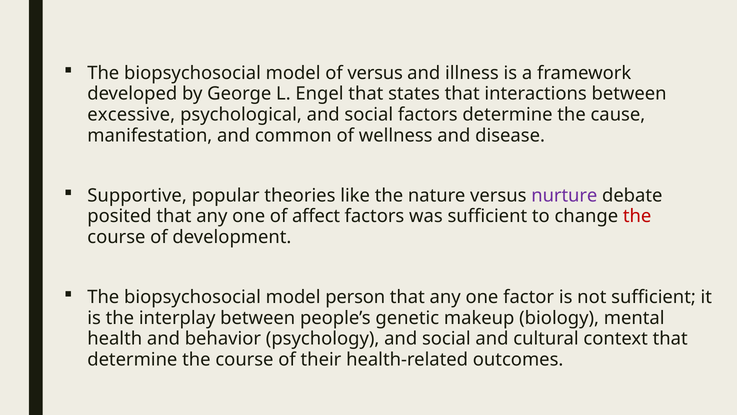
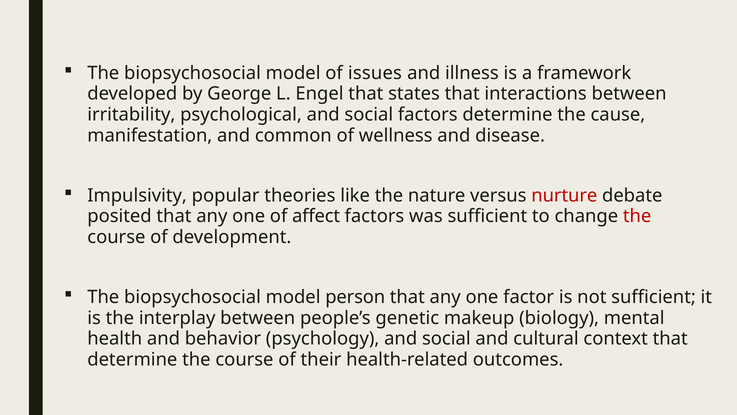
of versus: versus -> issues (375, 73)
excessive: excessive -> irritability (131, 114)
Supportive: Supportive -> Impulsivity (137, 195)
nurture colour: purple -> red (564, 195)
